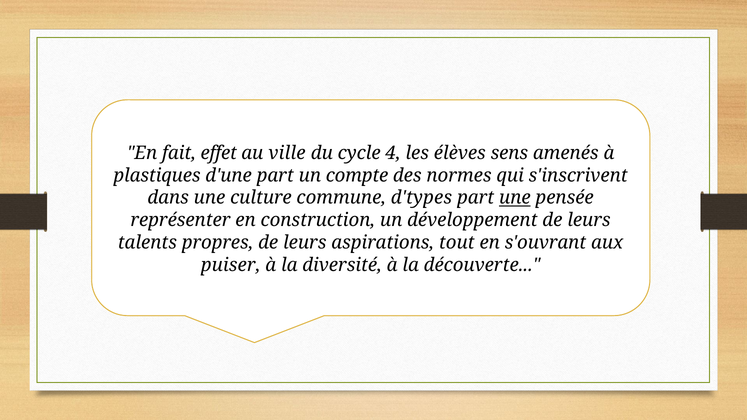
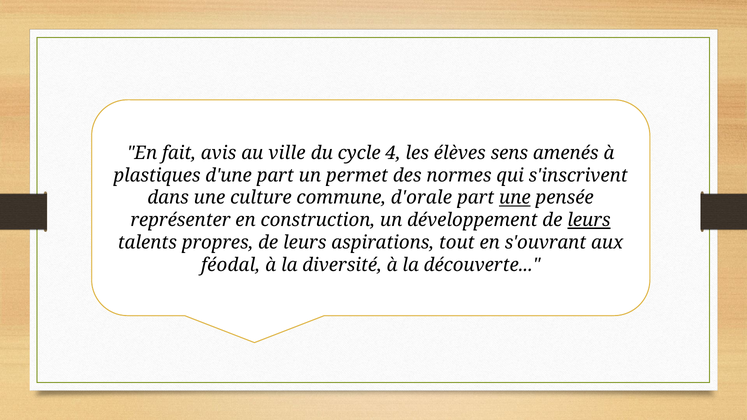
effet: effet -> avis (219, 153)
compte: compte -> permet (357, 175)
d'types: d'types -> d'orale (421, 198)
leurs underline: none -> present (589, 220)
puiser: puiser -> féodal (231, 265)
